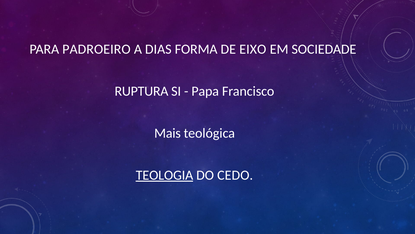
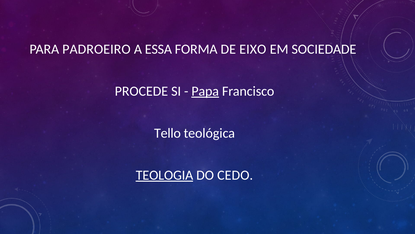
DIAS: DIAS -> ESSA (158, 49)
RUPTURA: RUPTURA -> PROCEDE (141, 91)
Papa underline: none -> present (205, 91)
Mais: Mais -> Tello (167, 133)
